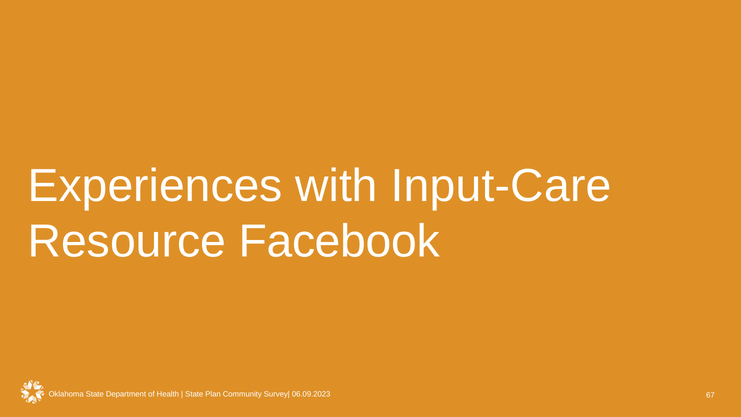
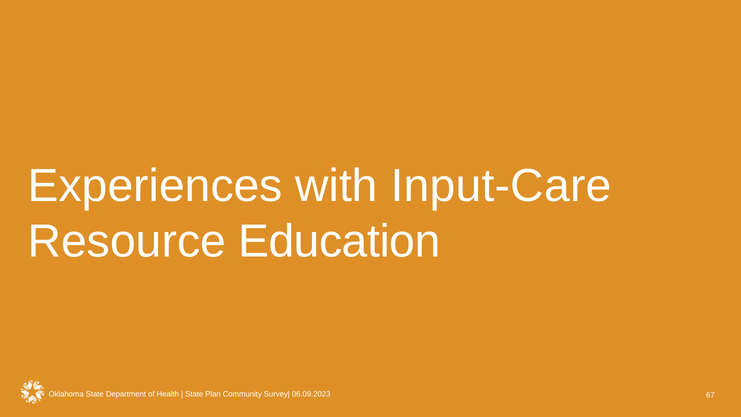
Facebook: Facebook -> Education (339, 241)
